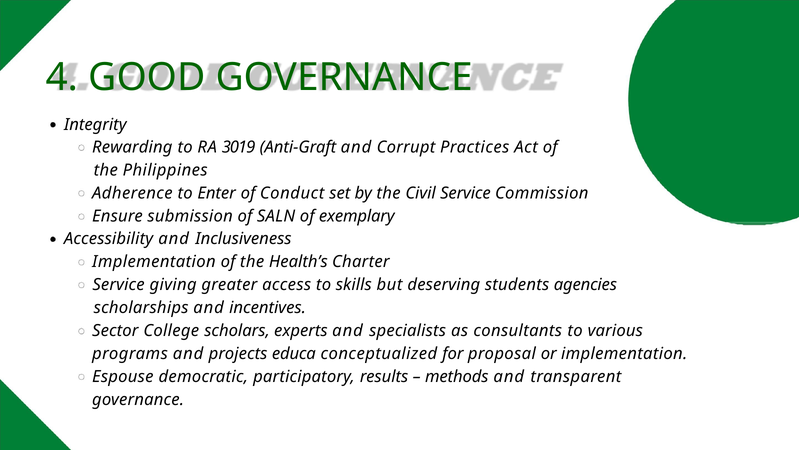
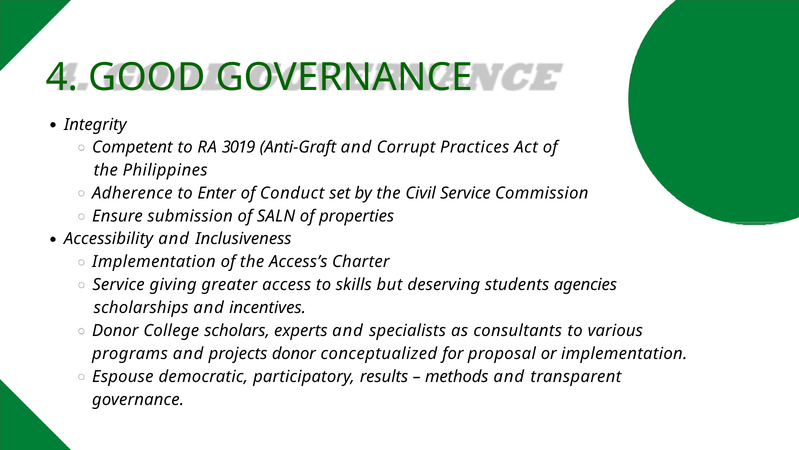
Rewarding: Rewarding -> Competent (132, 147)
exemplary: exemplary -> properties (357, 216)
Health’s: Health’s -> Access’s (298, 261)
Sector: Sector -> Donor (115, 330)
projects educa: educa -> donor (294, 353)
